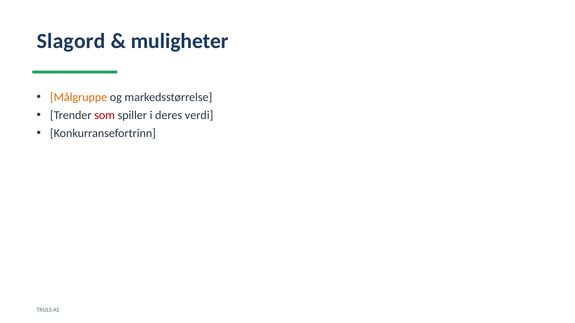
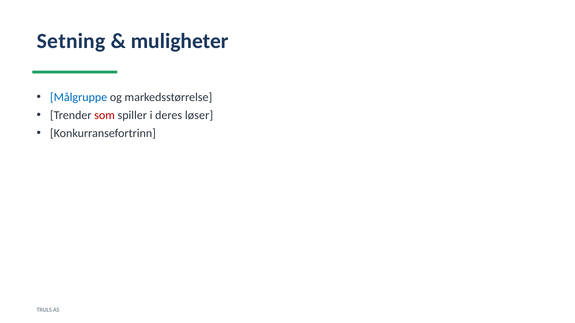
Slagord: Slagord -> Setning (71, 41)
Målgruppe colour: orange -> blue (79, 97)
verdi: verdi -> løser (199, 115)
